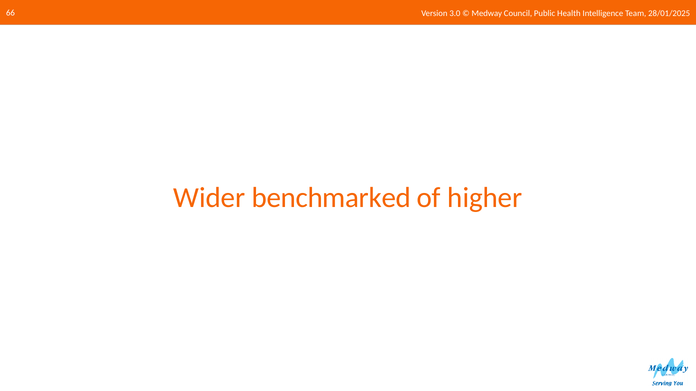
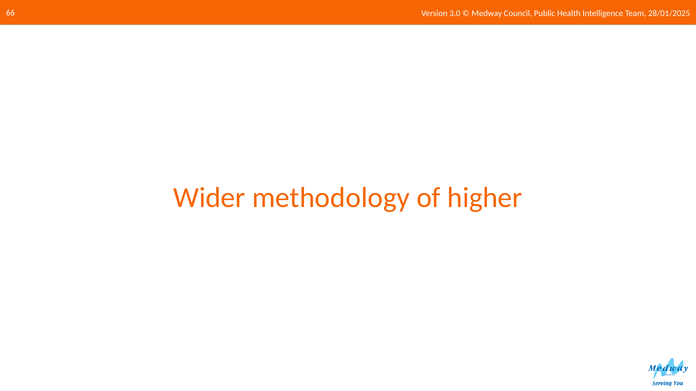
benchmarked: benchmarked -> methodology (331, 198)
